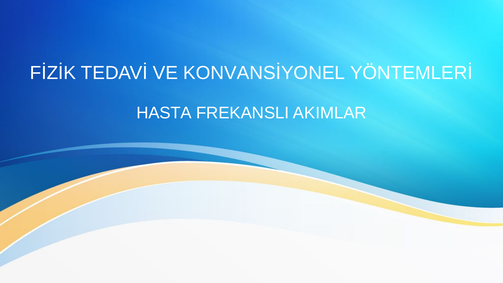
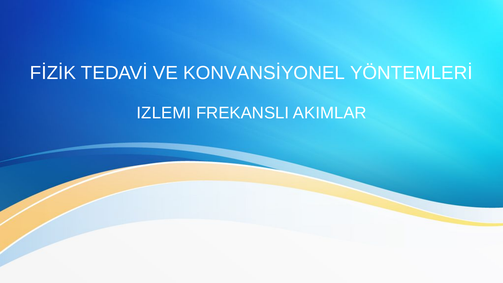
HASTA: HASTA -> IZLEMI (164, 113)
